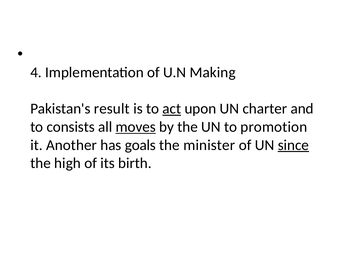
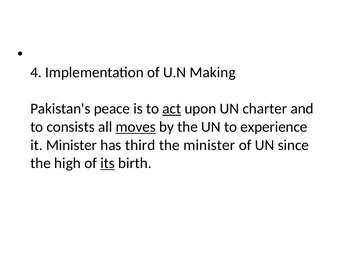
result: result -> peace (112, 109)
promotion: promotion -> experience (274, 127)
it Another: Another -> Minister (72, 145)
goals: goals -> third (140, 145)
since underline: present -> none (293, 145)
its underline: none -> present (108, 163)
